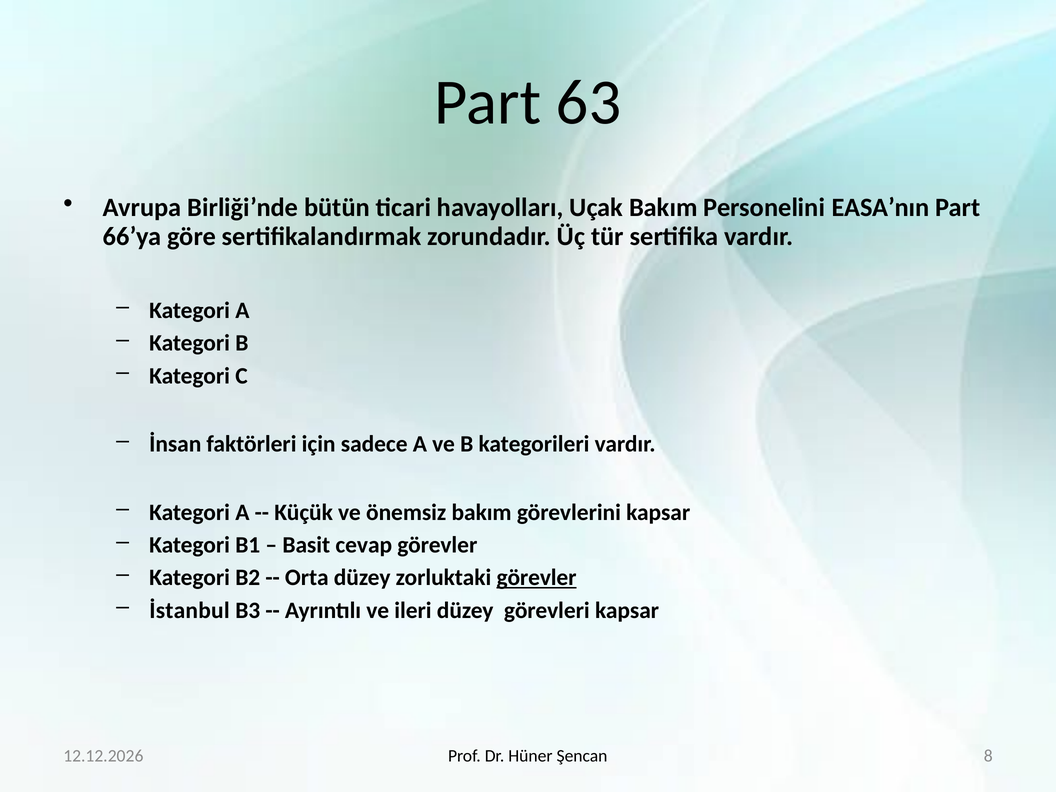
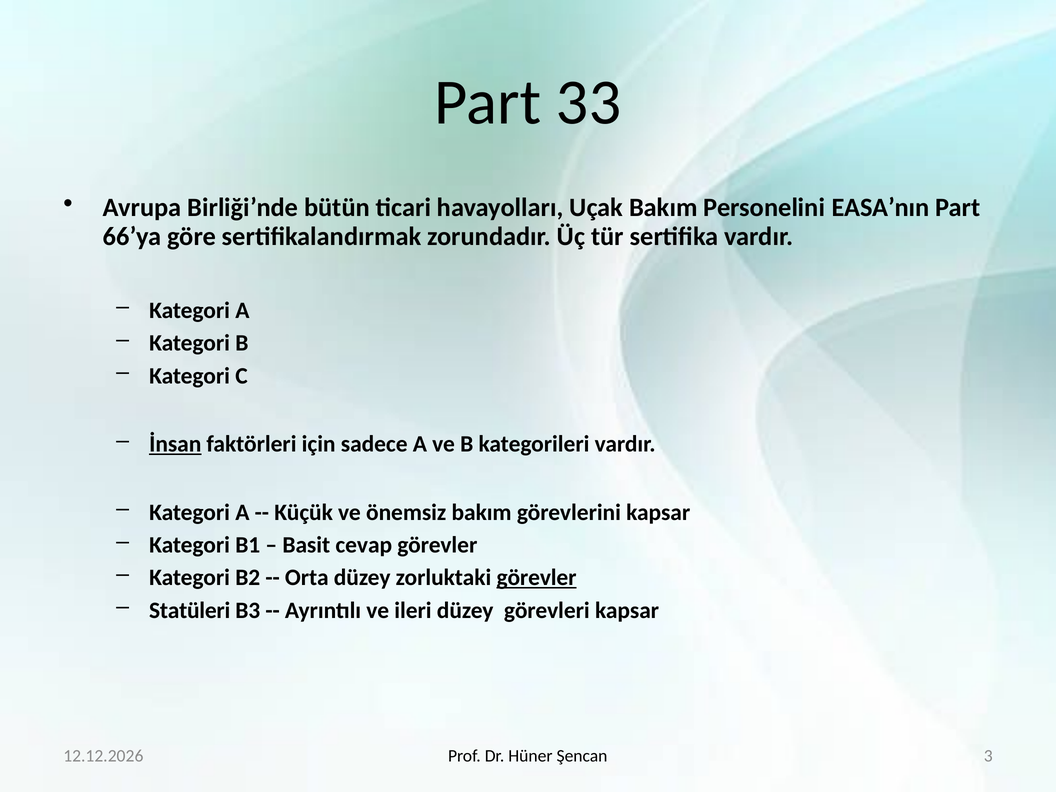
63: 63 -> 33 (588, 102)
İnsan underline: none -> present (175, 444)
İstanbul: İstanbul -> Statüleri (190, 610)
8: 8 -> 3 (988, 756)
